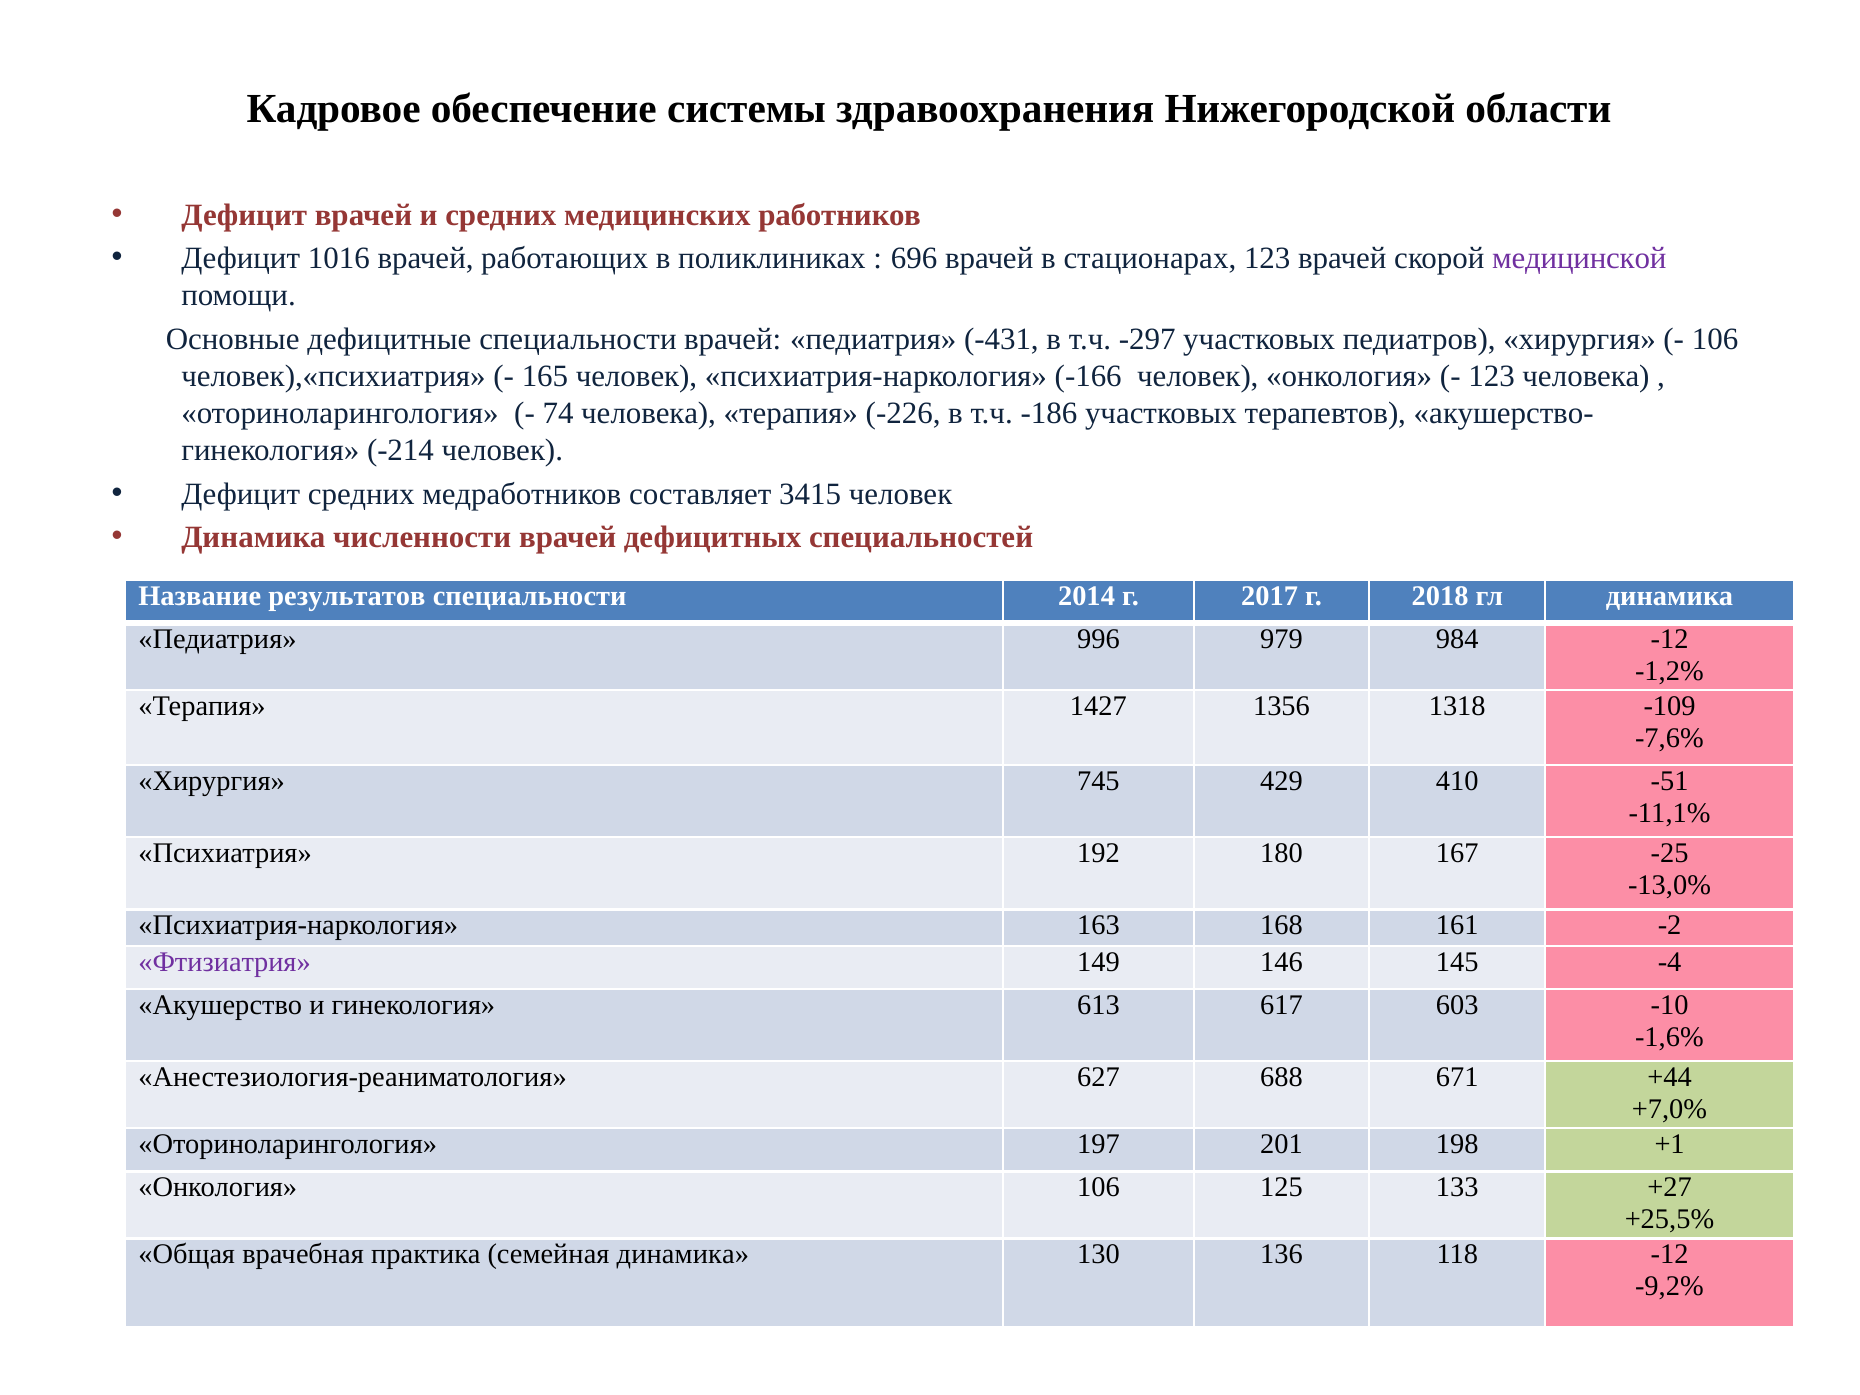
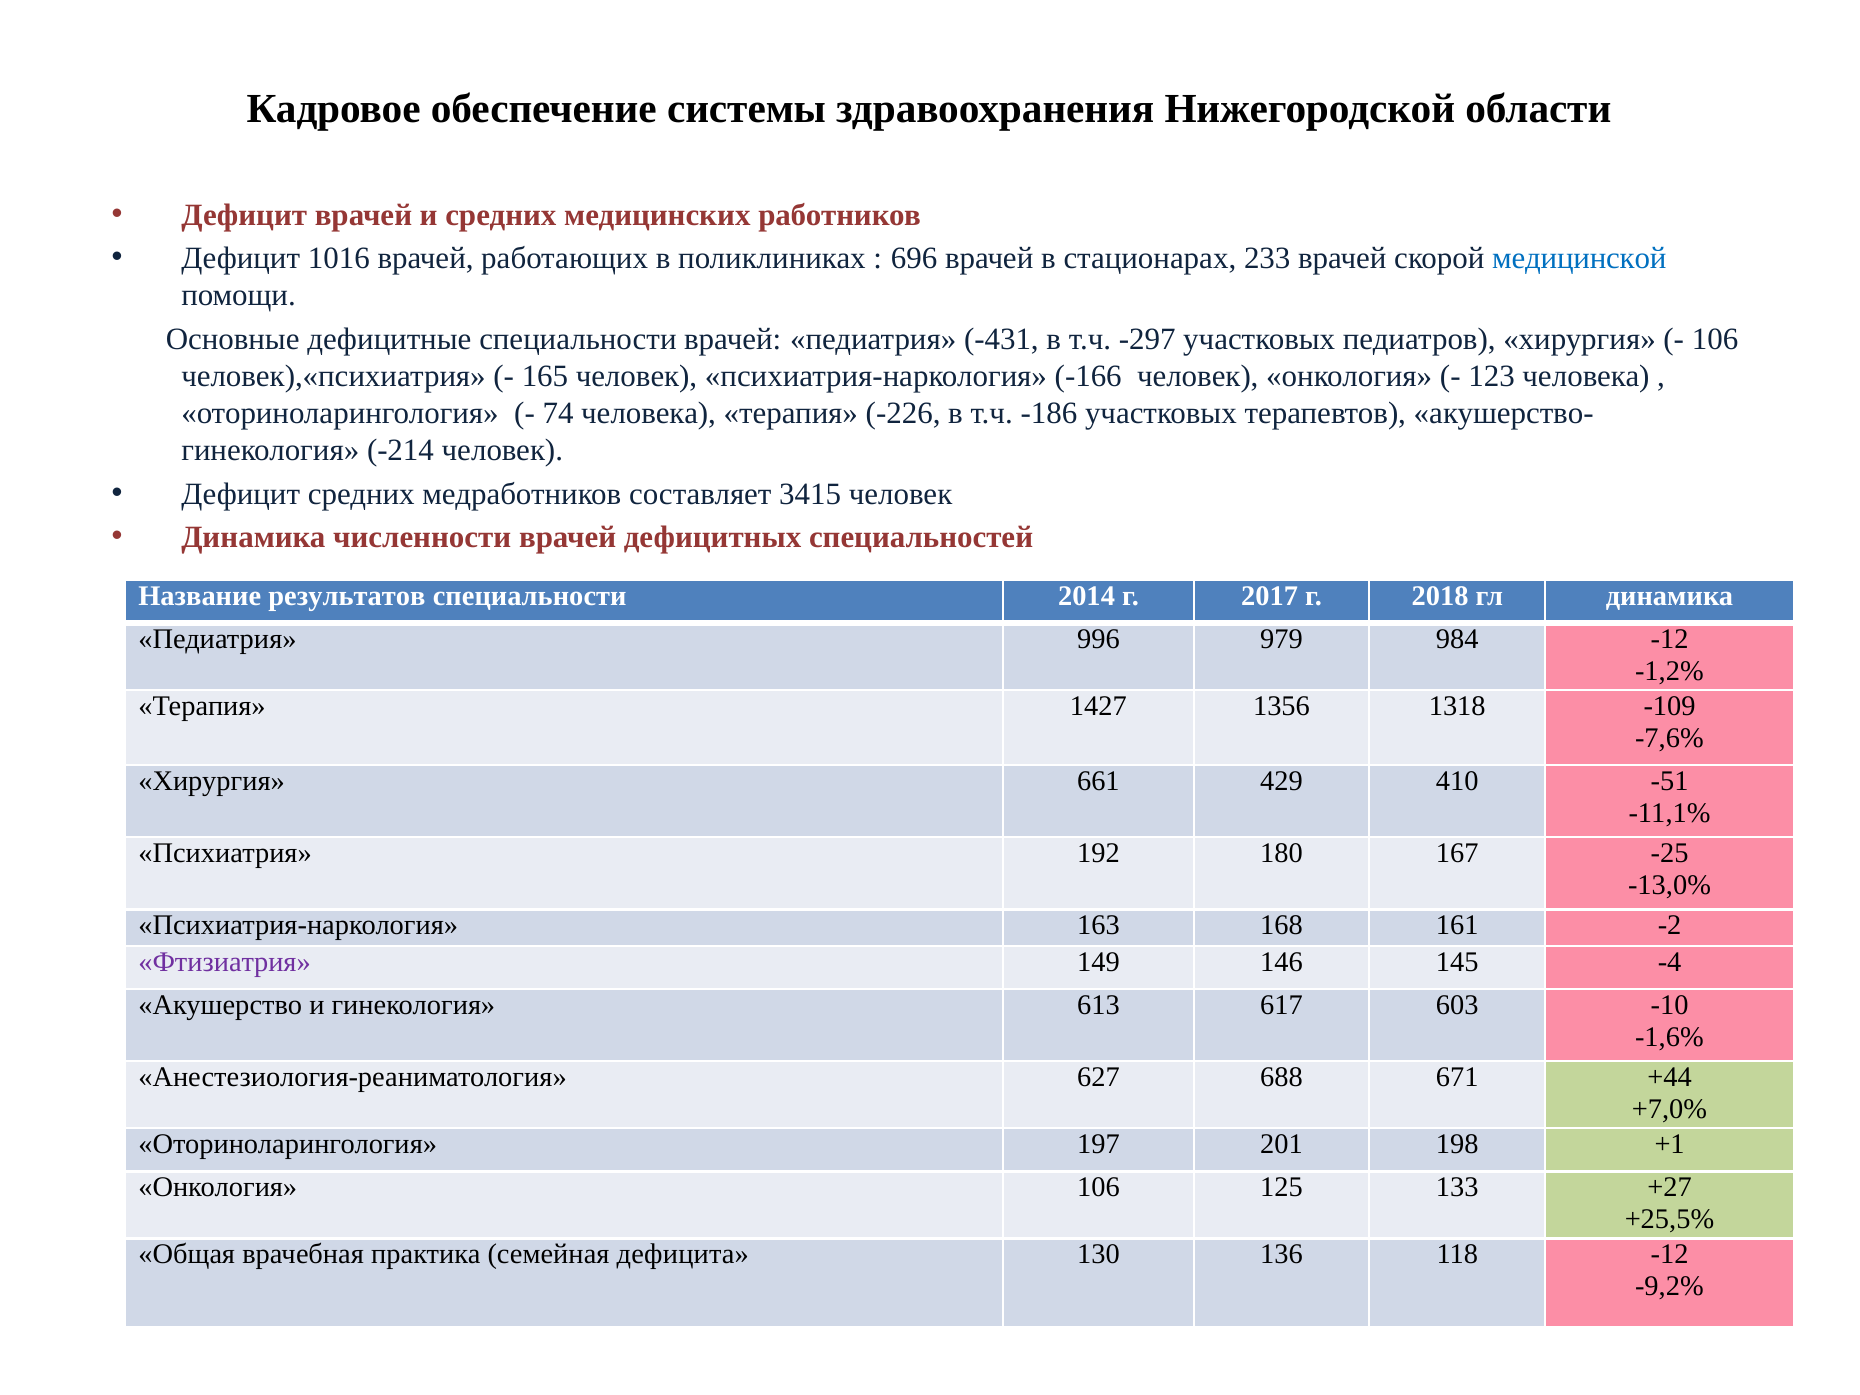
стационарах 123: 123 -> 233 (1267, 258)
медицинской colour: purple -> blue (1579, 258)
745: 745 -> 661 (1098, 781)
семейная динамика: динамика -> дефицита (683, 1255)
